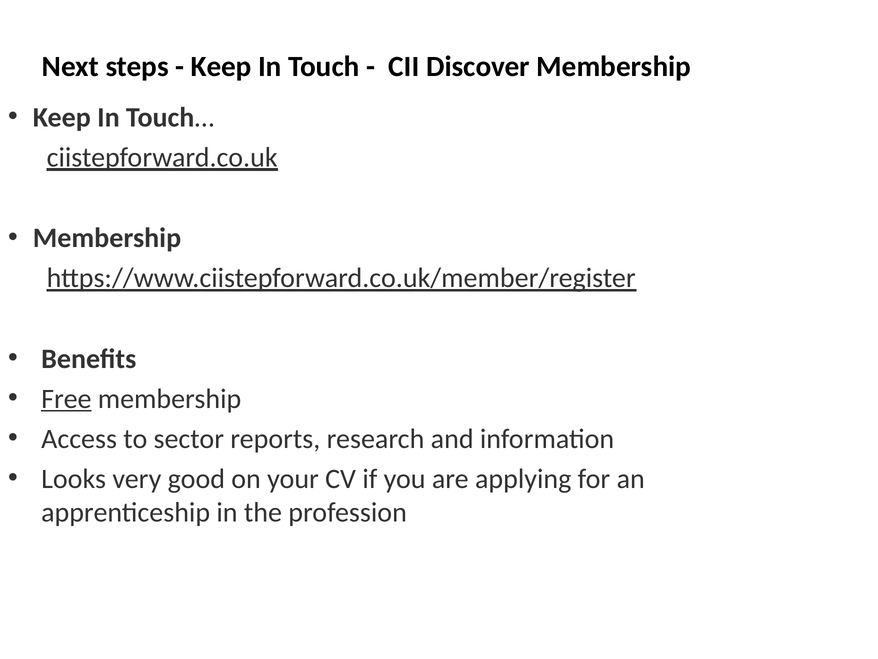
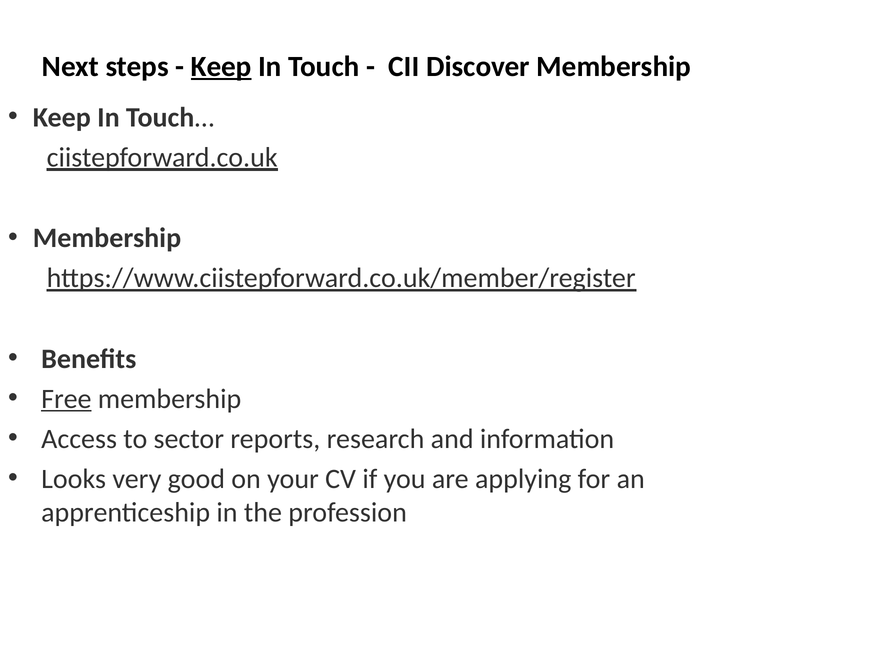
Keep underline: none -> present (221, 66)
